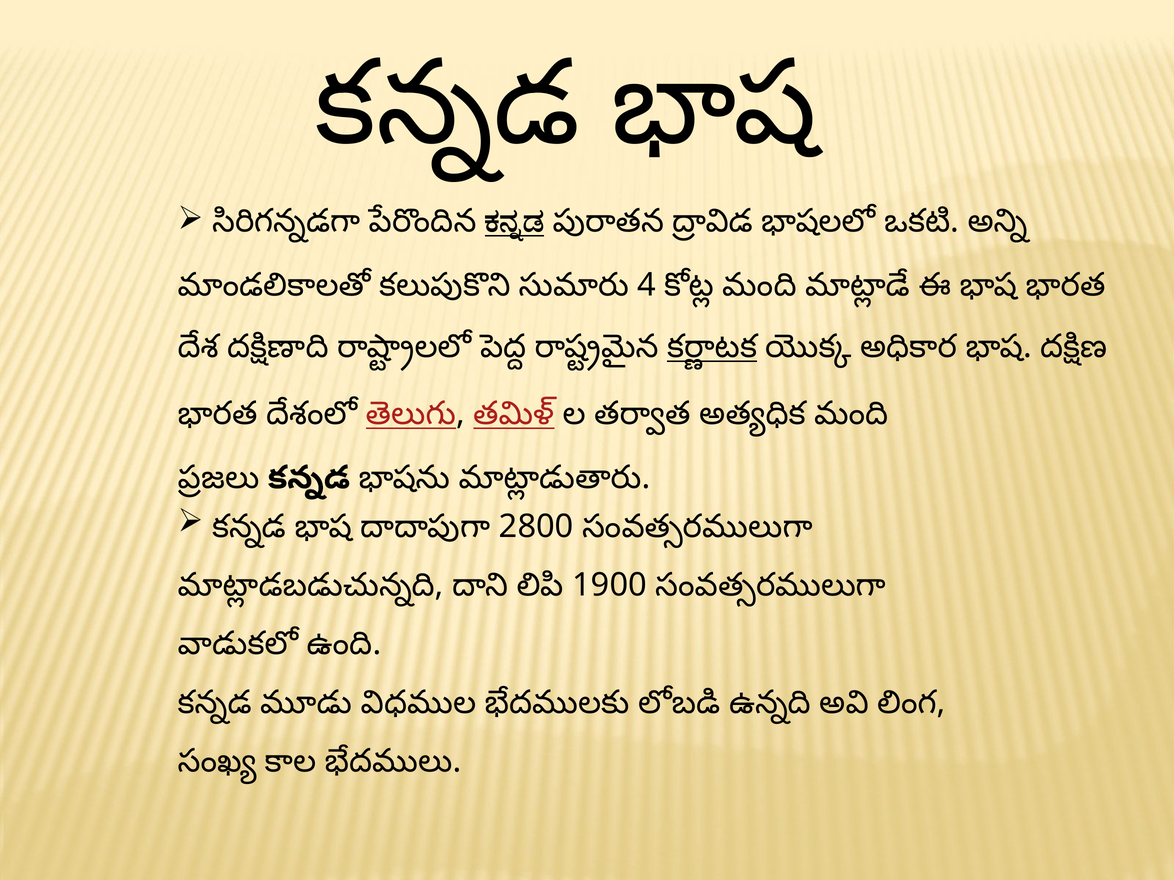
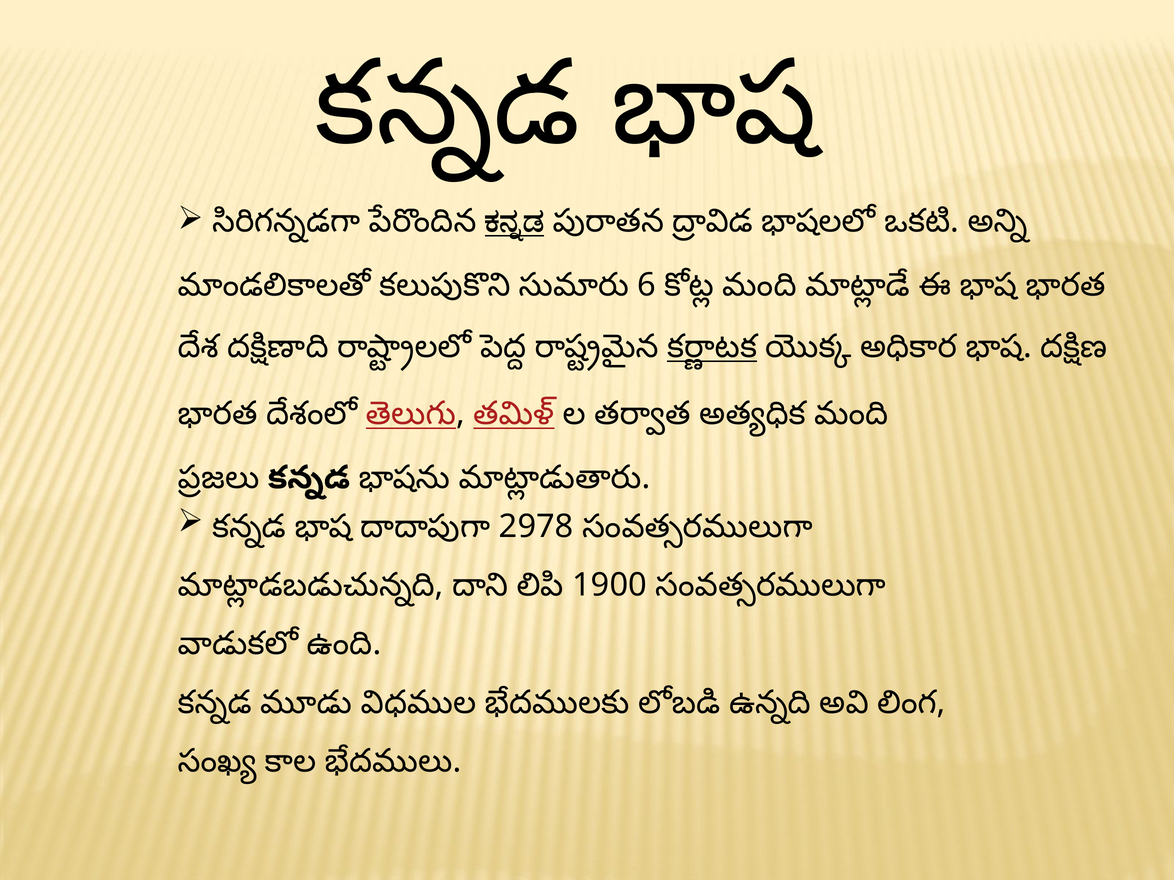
4: 4 -> 6 (647, 285)
2800: 2800 -> 2978 (536, 527)
